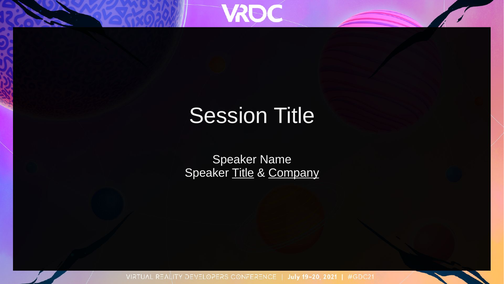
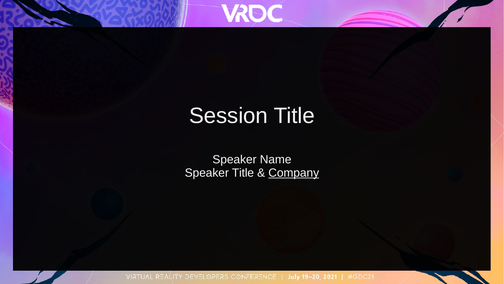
Title underline: present -> none (243, 173)
